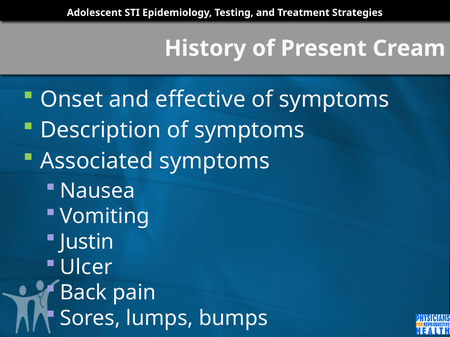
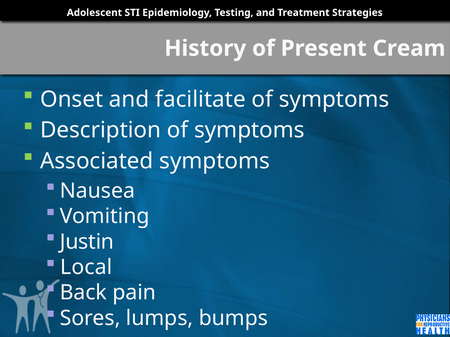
effective: effective -> facilitate (200, 100)
Ulcer: Ulcer -> Local (86, 268)
